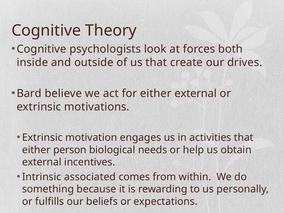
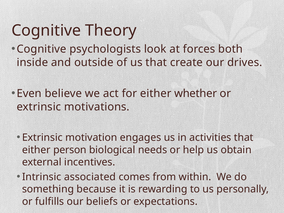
Bard: Bard -> Even (29, 94)
either external: external -> whether (196, 94)
